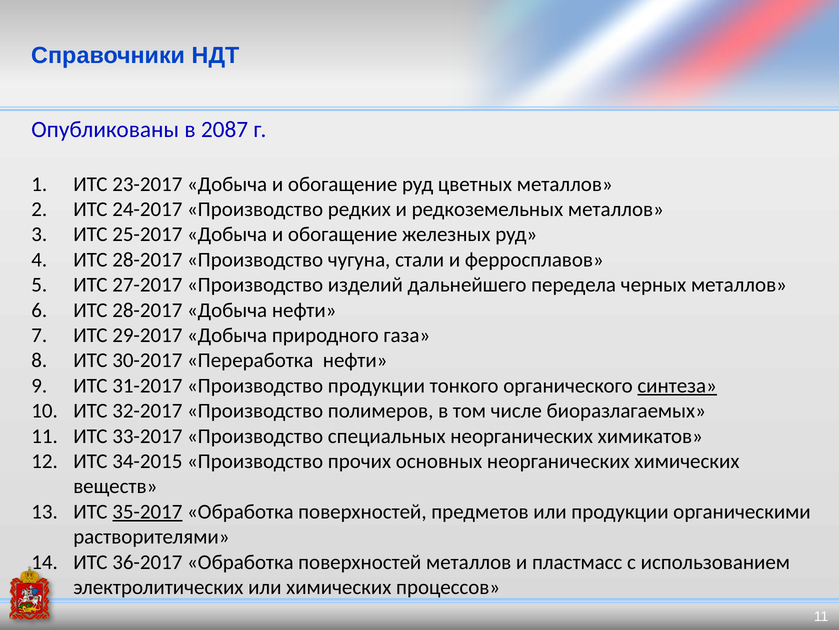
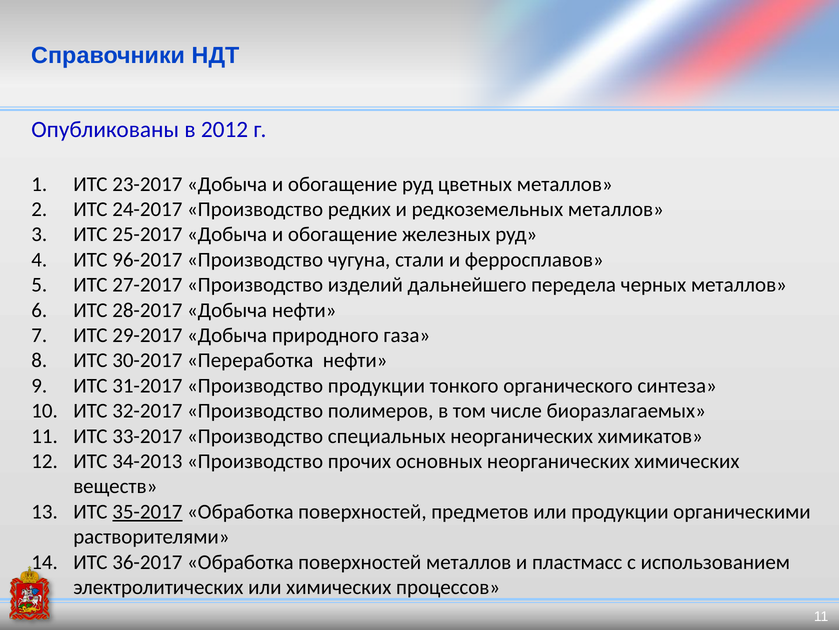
2087: 2087 -> 2012 (225, 130)
28-2017: 28-2017 -> 96-2017 (147, 259)
синтеза underline: present -> none (677, 385)
34-2015: 34-2015 -> 34-2013 (147, 461)
